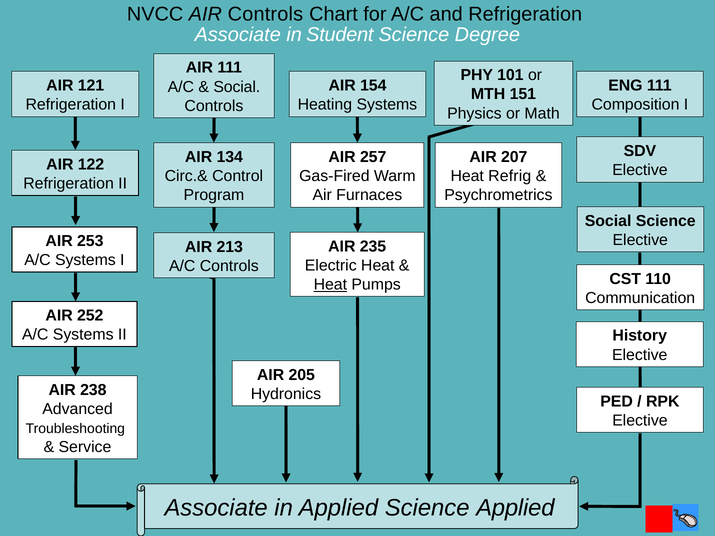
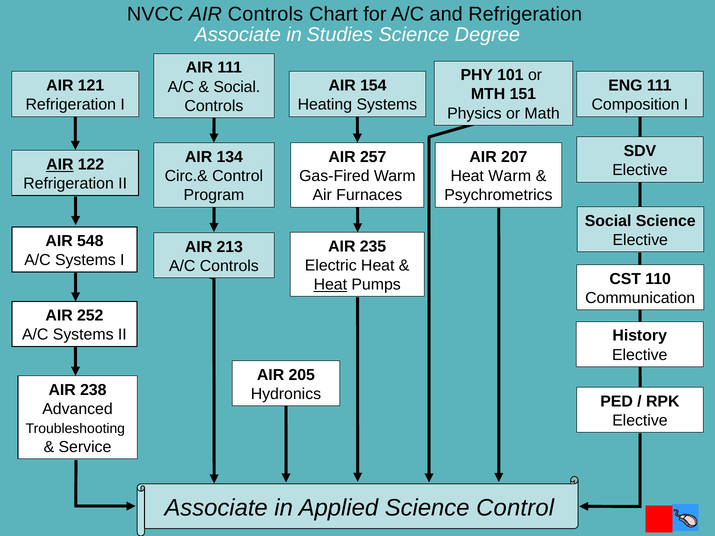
Student: Student -> Studies (340, 35)
AIR underline: none -> present (60, 165)
Heat Refrig: Refrig -> Warm (510, 176)
253: 253 -> 548 (90, 241)
Science Applied: Applied -> Control (515, 508)
